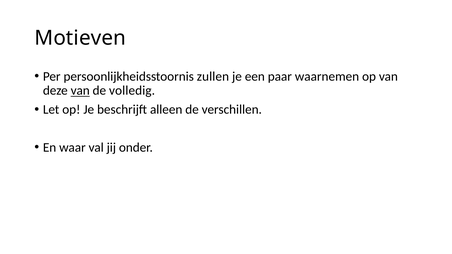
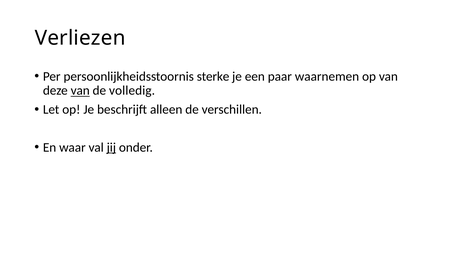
Motieven: Motieven -> Verliezen (80, 38)
zullen: zullen -> sterke (213, 76)
jij underline: none -> present (111, 148)
